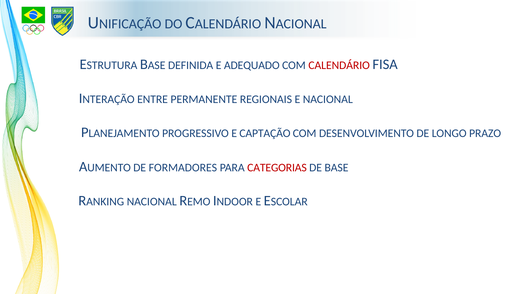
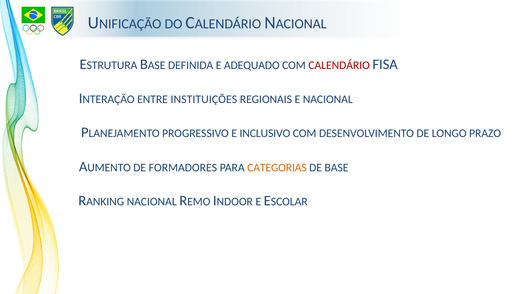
PERMANENTE: PERMANENTE -> INSTITUIÇÕES (204, 99)
CAPTAÇÃO: CAPTAÇÃO -> INCLUSIVO (265, 134)
CATEGORIAS colour: red -> orange (277, 168)
